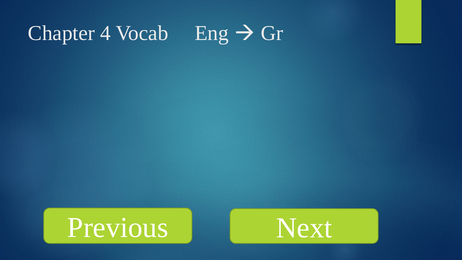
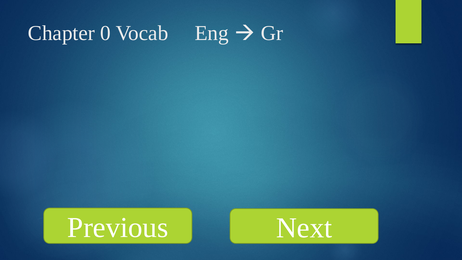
4: 4 -> 0 (105, 33)
